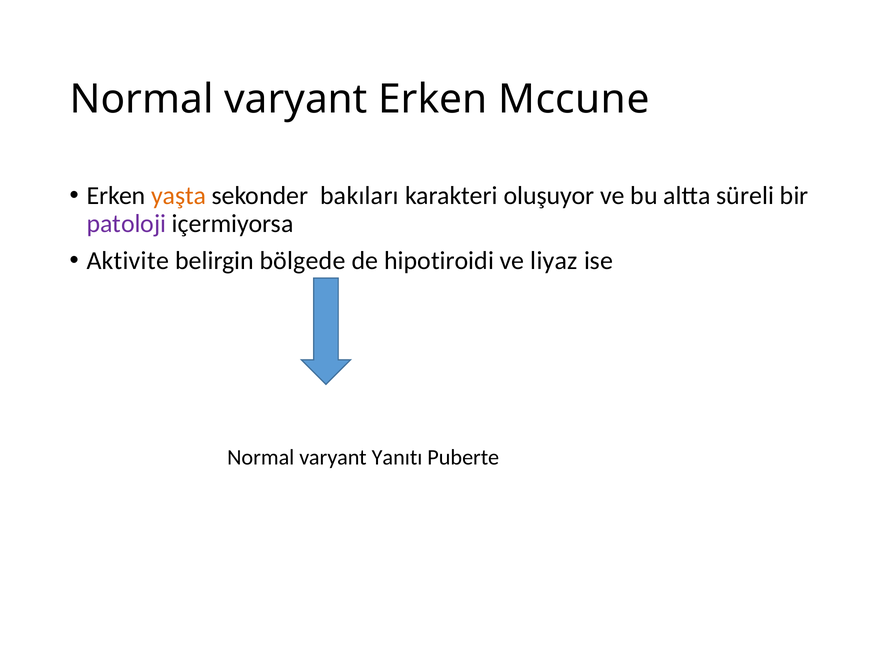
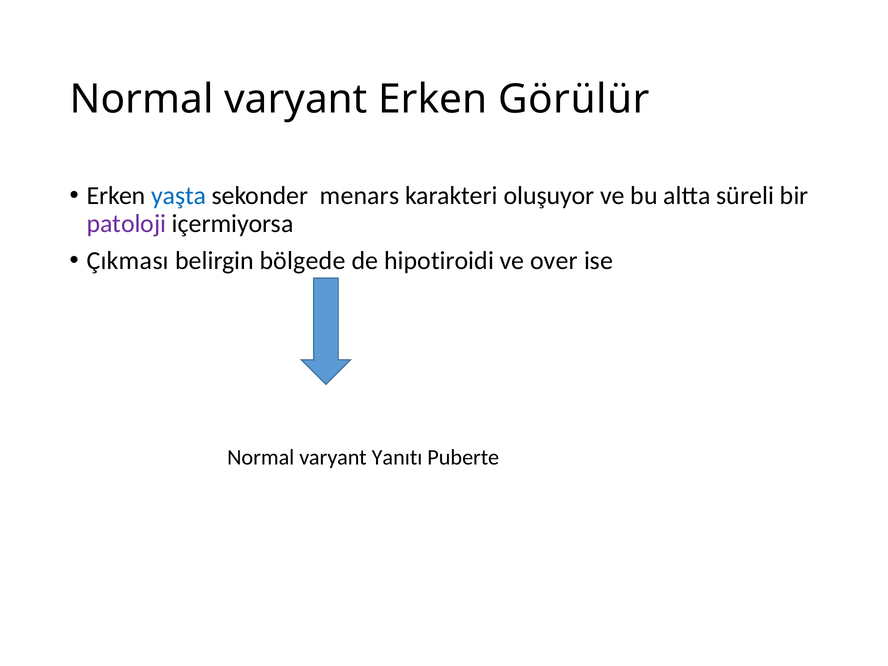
Mccune: Mccune -> Görülür (574, 100)
yaşta colour: orange -> blue (179, 196)
bakıları: bakıları -> menars (360, 196)
Aktivite: Aktivite -> Çıkması (128, 261)
liyaz: liyaz -> over (554, 261)
